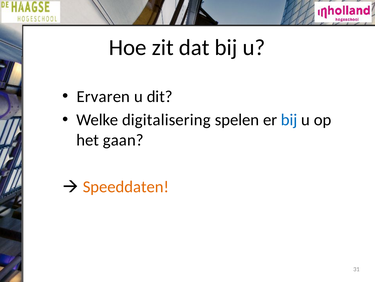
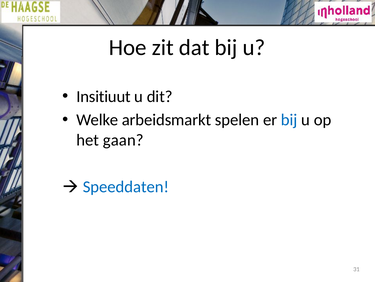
Ervaren: Ervaren -> Insitiuut (103, 96)
digitalisering: digitalisering -> arbeidsmarkt (166, 120)
Speeddaten colour: orange -> blue (126, 186)
